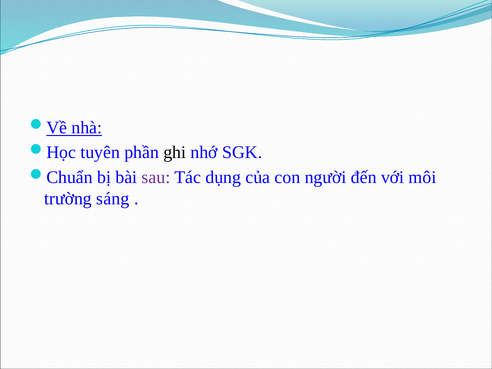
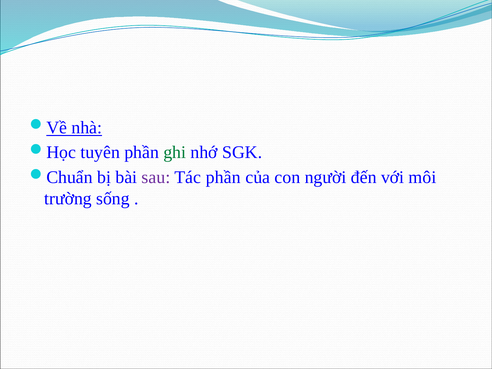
ghi colour: black -> green (175, 152)
Tác dụng: dụng -> phần (223, 177)
sáng: sáng -> sống (113, 199)
